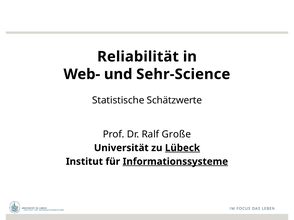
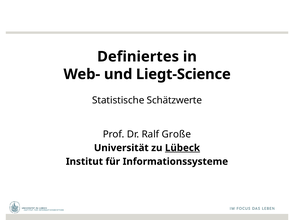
Reliabilität: Reliabilität -> Definiertes (138, 57)
Sehr-Science: Sehr-Science -> Liegt-Science (183, 74)
Informationssysteme underline: present -> none (175, 162)
